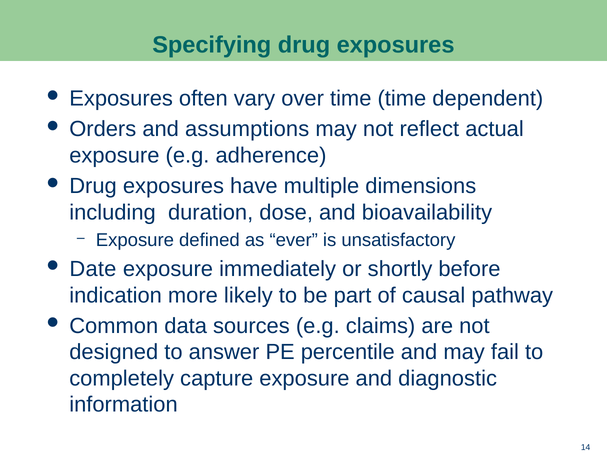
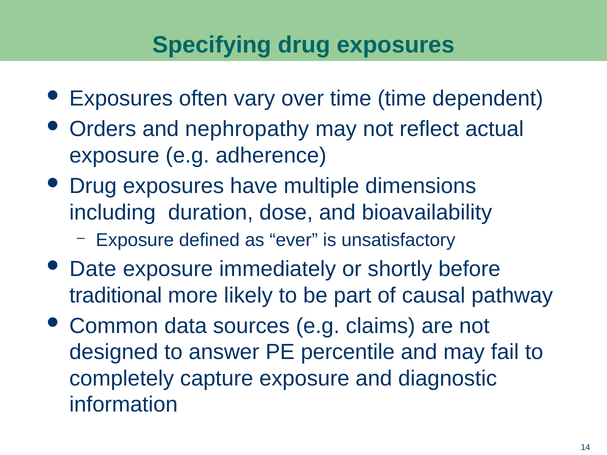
assumptions: assumptions -> nephropathy (247, 129)
indication: indication -> traditional (116, 295)
